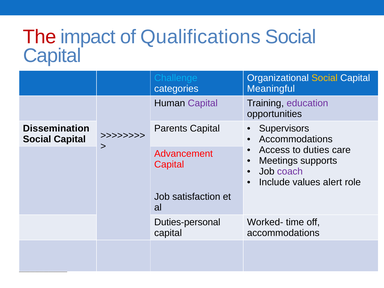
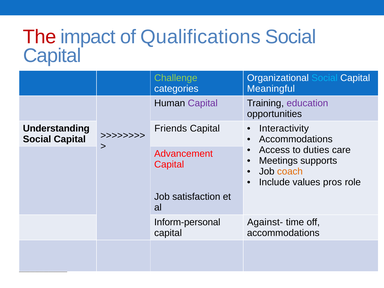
Challenge colour: light blue -> light green (176, 78)
Social colour: yellow -> light blue (325, 78)
Dissemination: Dissemination -> Understanding (56, 128)
Parents: Parents -> Friends (171, 128)
Supervisors: Supervisors -> Interactivity (284, 128)
coach colour: purple -> orange (290, 171)
alert: alert -> pros (333, 182)
Duties-personal: Duties-personal -> Inform-personal (187, 222)
Worked-: Worked- -> Against- (265, 222)
